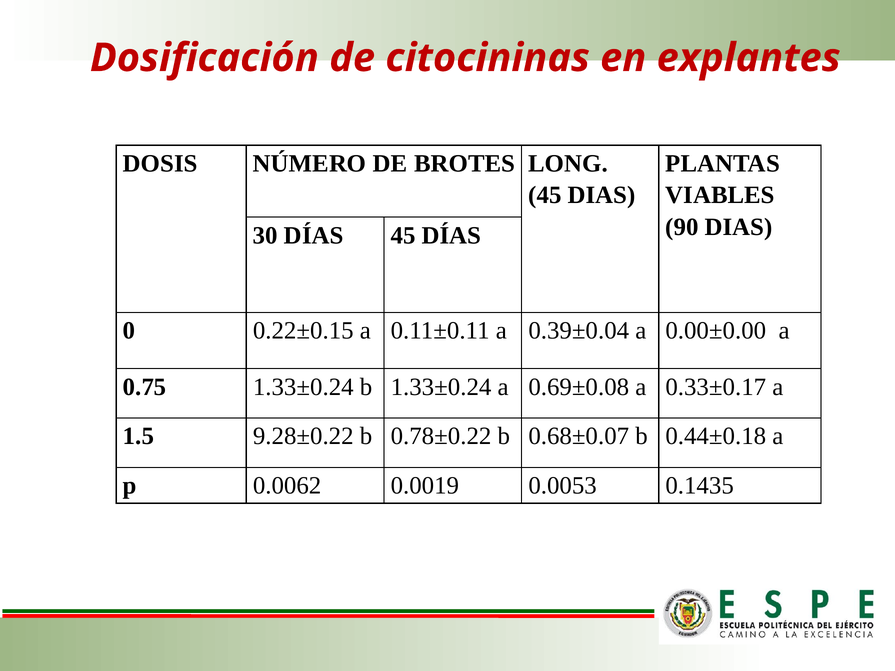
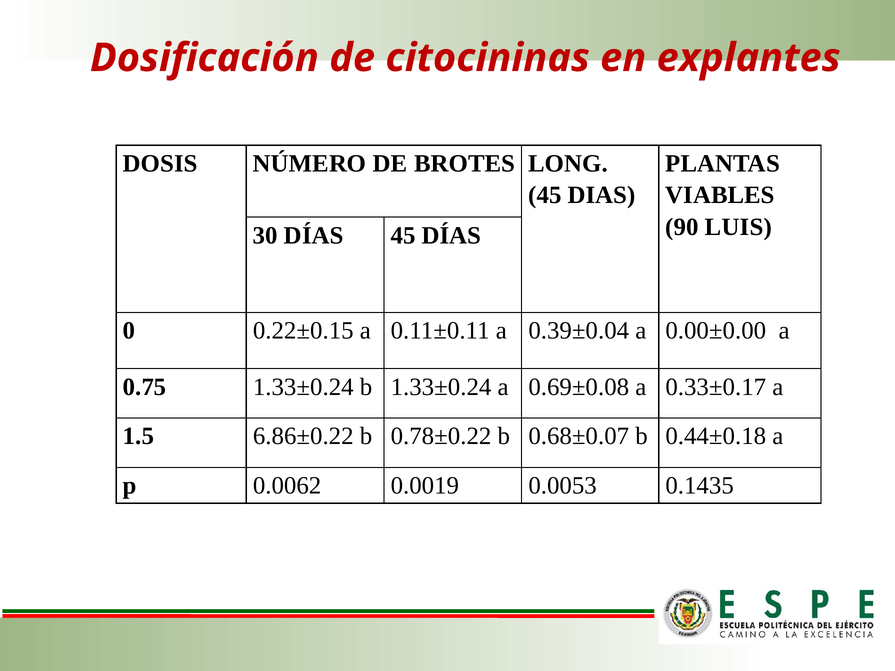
90 DIAS: DIAS -> LUIS (739, 227)
9.28±0.22: 9.28±0.22 -> 6.86±0.22 (303, 436)
